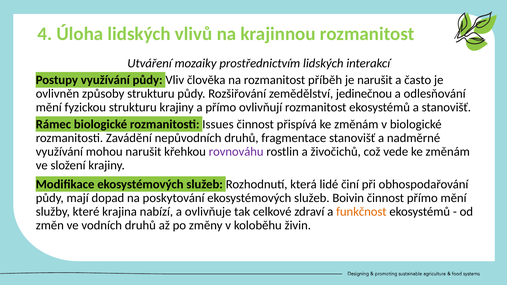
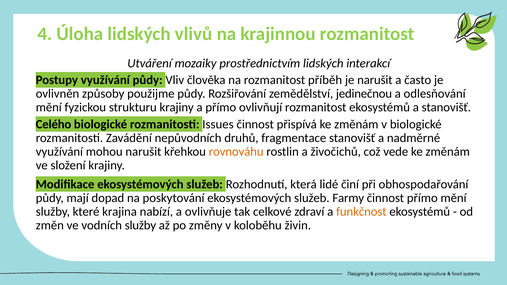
způsoby strukturu: strukturu -> použijme (151, 94)
Rámec: Rámec -> Celého (53, 124)
rovnováhu colour: purple -> orange (236, 152)
Boivin: Boivin -> Farmy (348, 198)
vodních druhů: druhů -> služby (140, 225)
